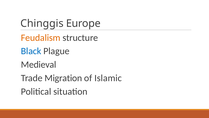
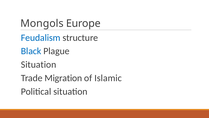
Chinggis: Chinggis -> Mongols (42, 23)
Feudalism colour: orange -> blue (41, 38)
Medieval: Medieval -> Situation (39, 64)
